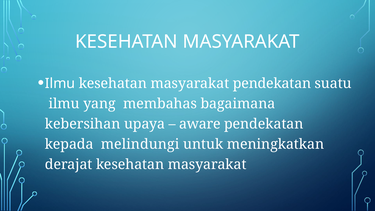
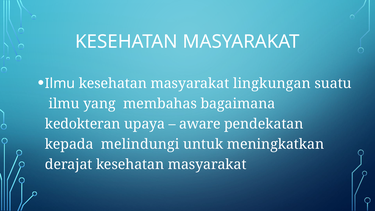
masyarakat pendekatan: pendekatan -> lingkungan (272, 83)
kebersihan: kebersihan -> kedokteran (83, 124)
